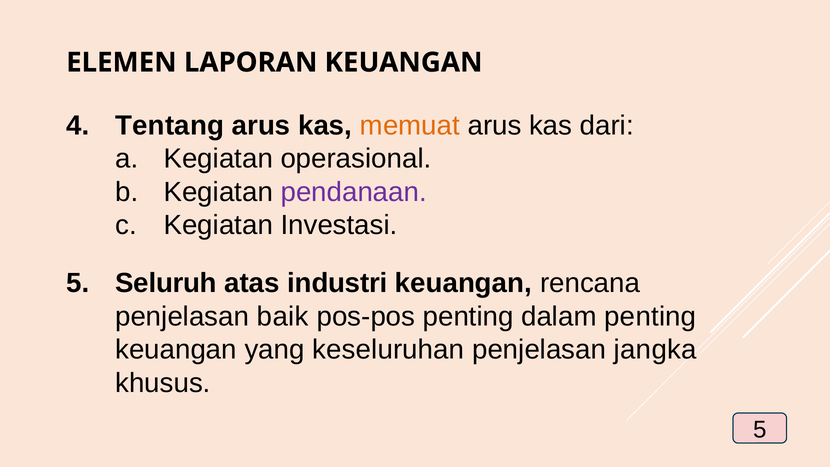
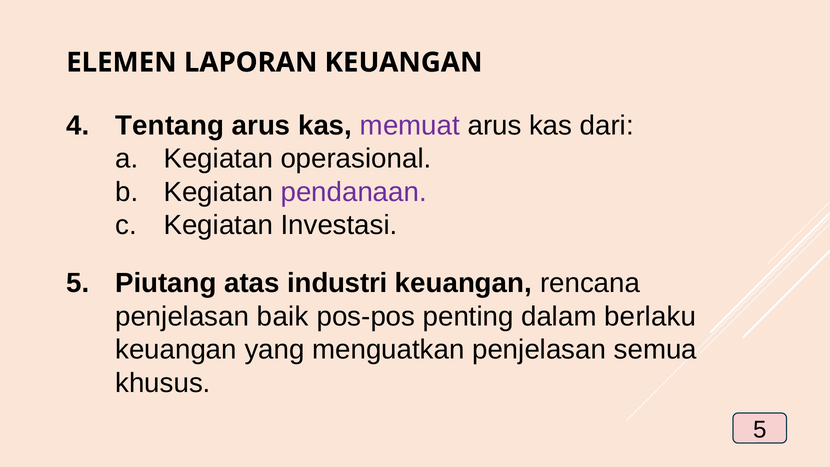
memuat colour: orange -> purple (410, 125)
Seluruh: Seluruh -> Piutang (166, 283)
dalam penting: penting -> berlaku (650, 316)
keseluruhan: keseluruhan -> menguatkan (388, 350)
jangka: jangka -> semua (655, 350)
